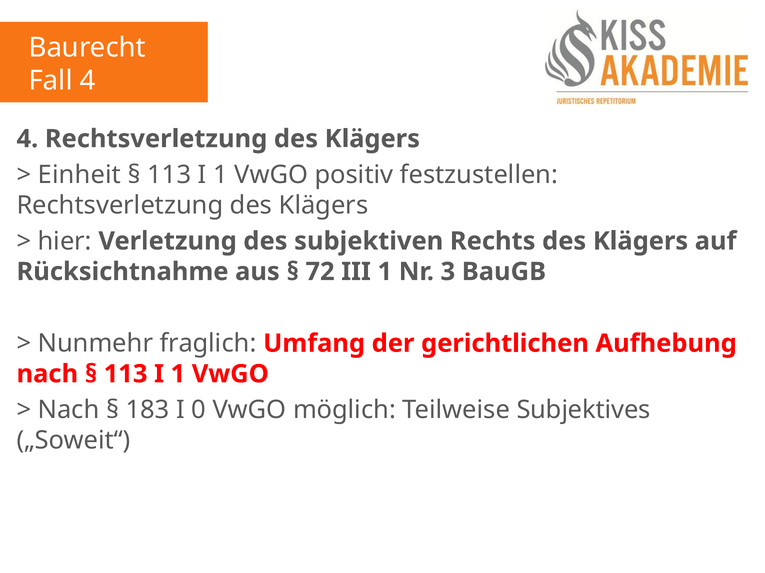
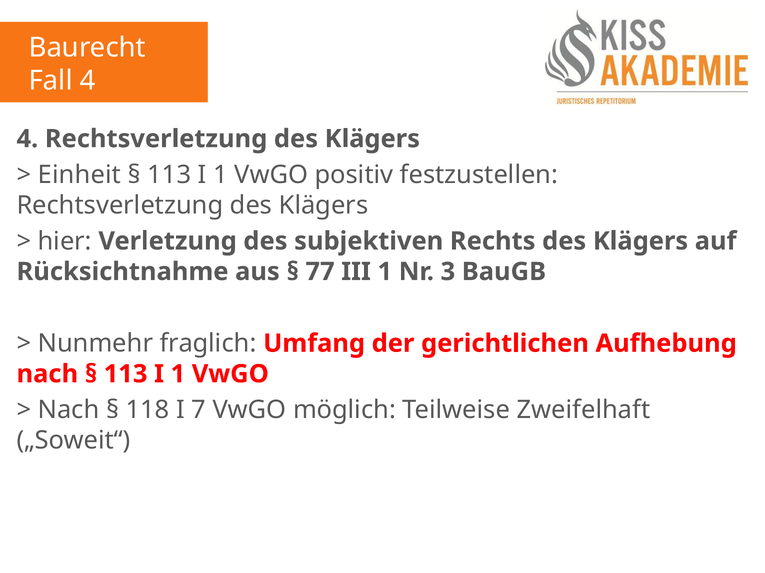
72: 72 -> 77 (320, 272)
183: 183 -> 118 (148, 410)
0: 0 -> 7 (199, 410)
Subjektives: Subjektives -> Zweifelhaft (583, 410)
